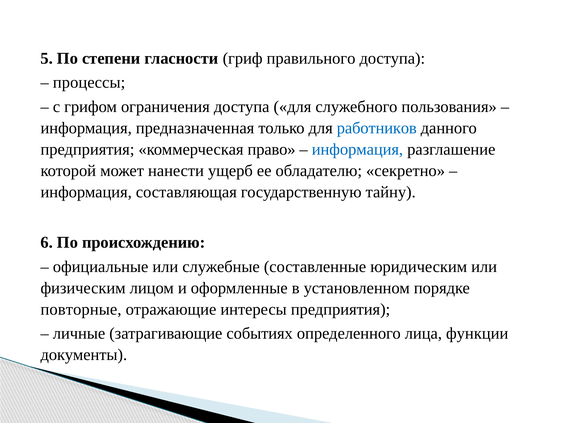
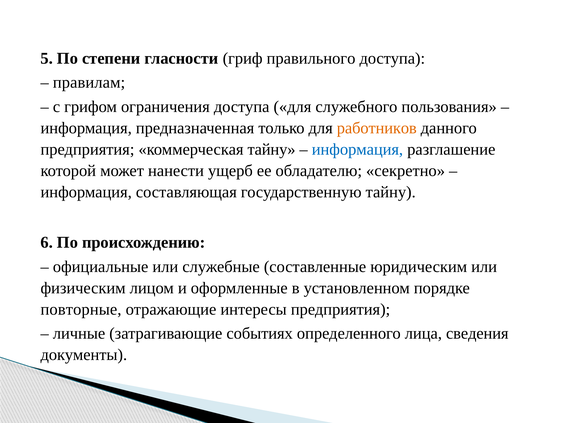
процессы: процессы -> правилам (89, 83)
работников colour: blue -> orange (377, 128)
коммерческая право: право -> тайну (272, 149)
функции: функции -> сведения (477, 333)
